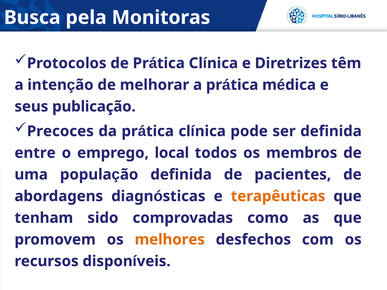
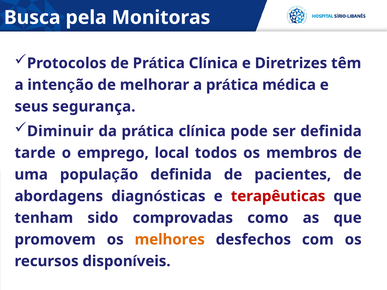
publicação: publicação -> segurança (94, 107)
Precoces: Precoces -> Diminuir (60, 131)
entre: entre -> tarde (35, 153)
terapêuticas colour: orange -> red (278, 196)
